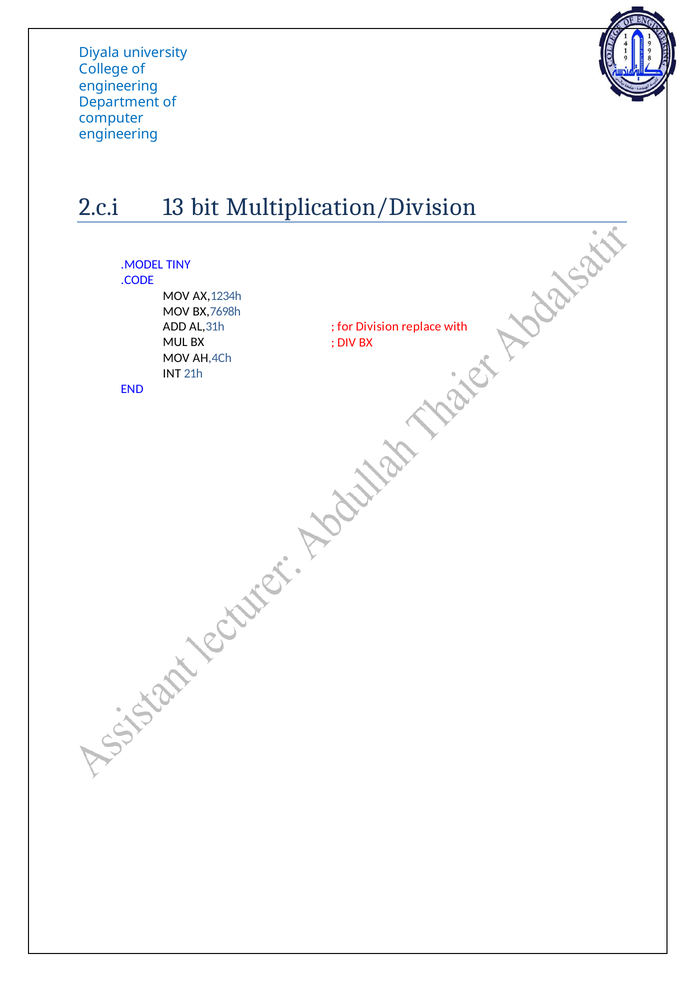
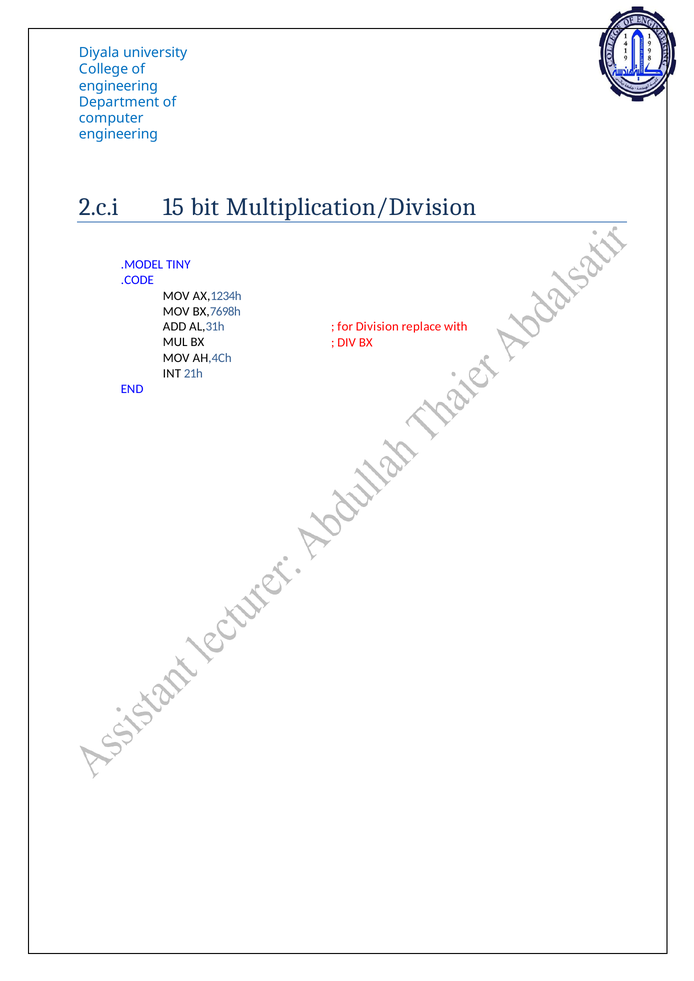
13: 13 -> 15 (173, 207)
